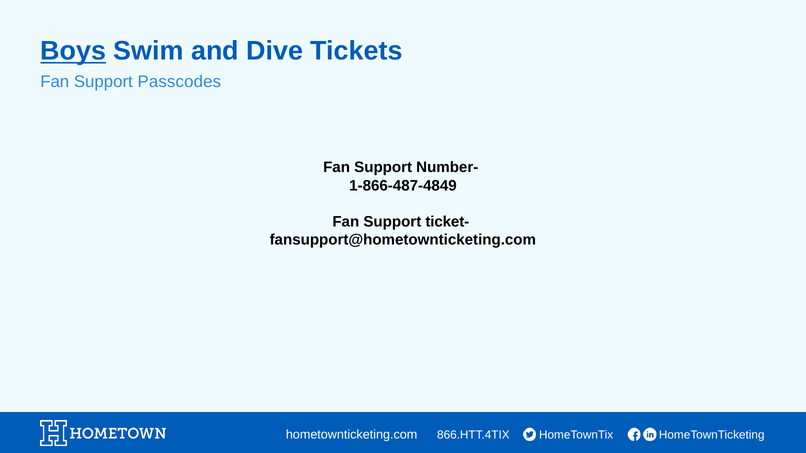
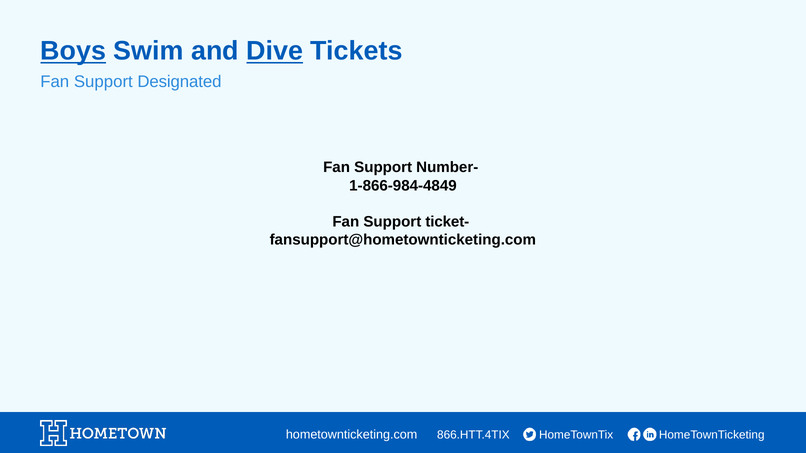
Dive underline: none -> present (275, 51)
Passcodes: Passcodes -> Designated (179, 82)
1-866-487-4849: 1-866-487-4849 -> 1-866-984-4849 (403, 186)
